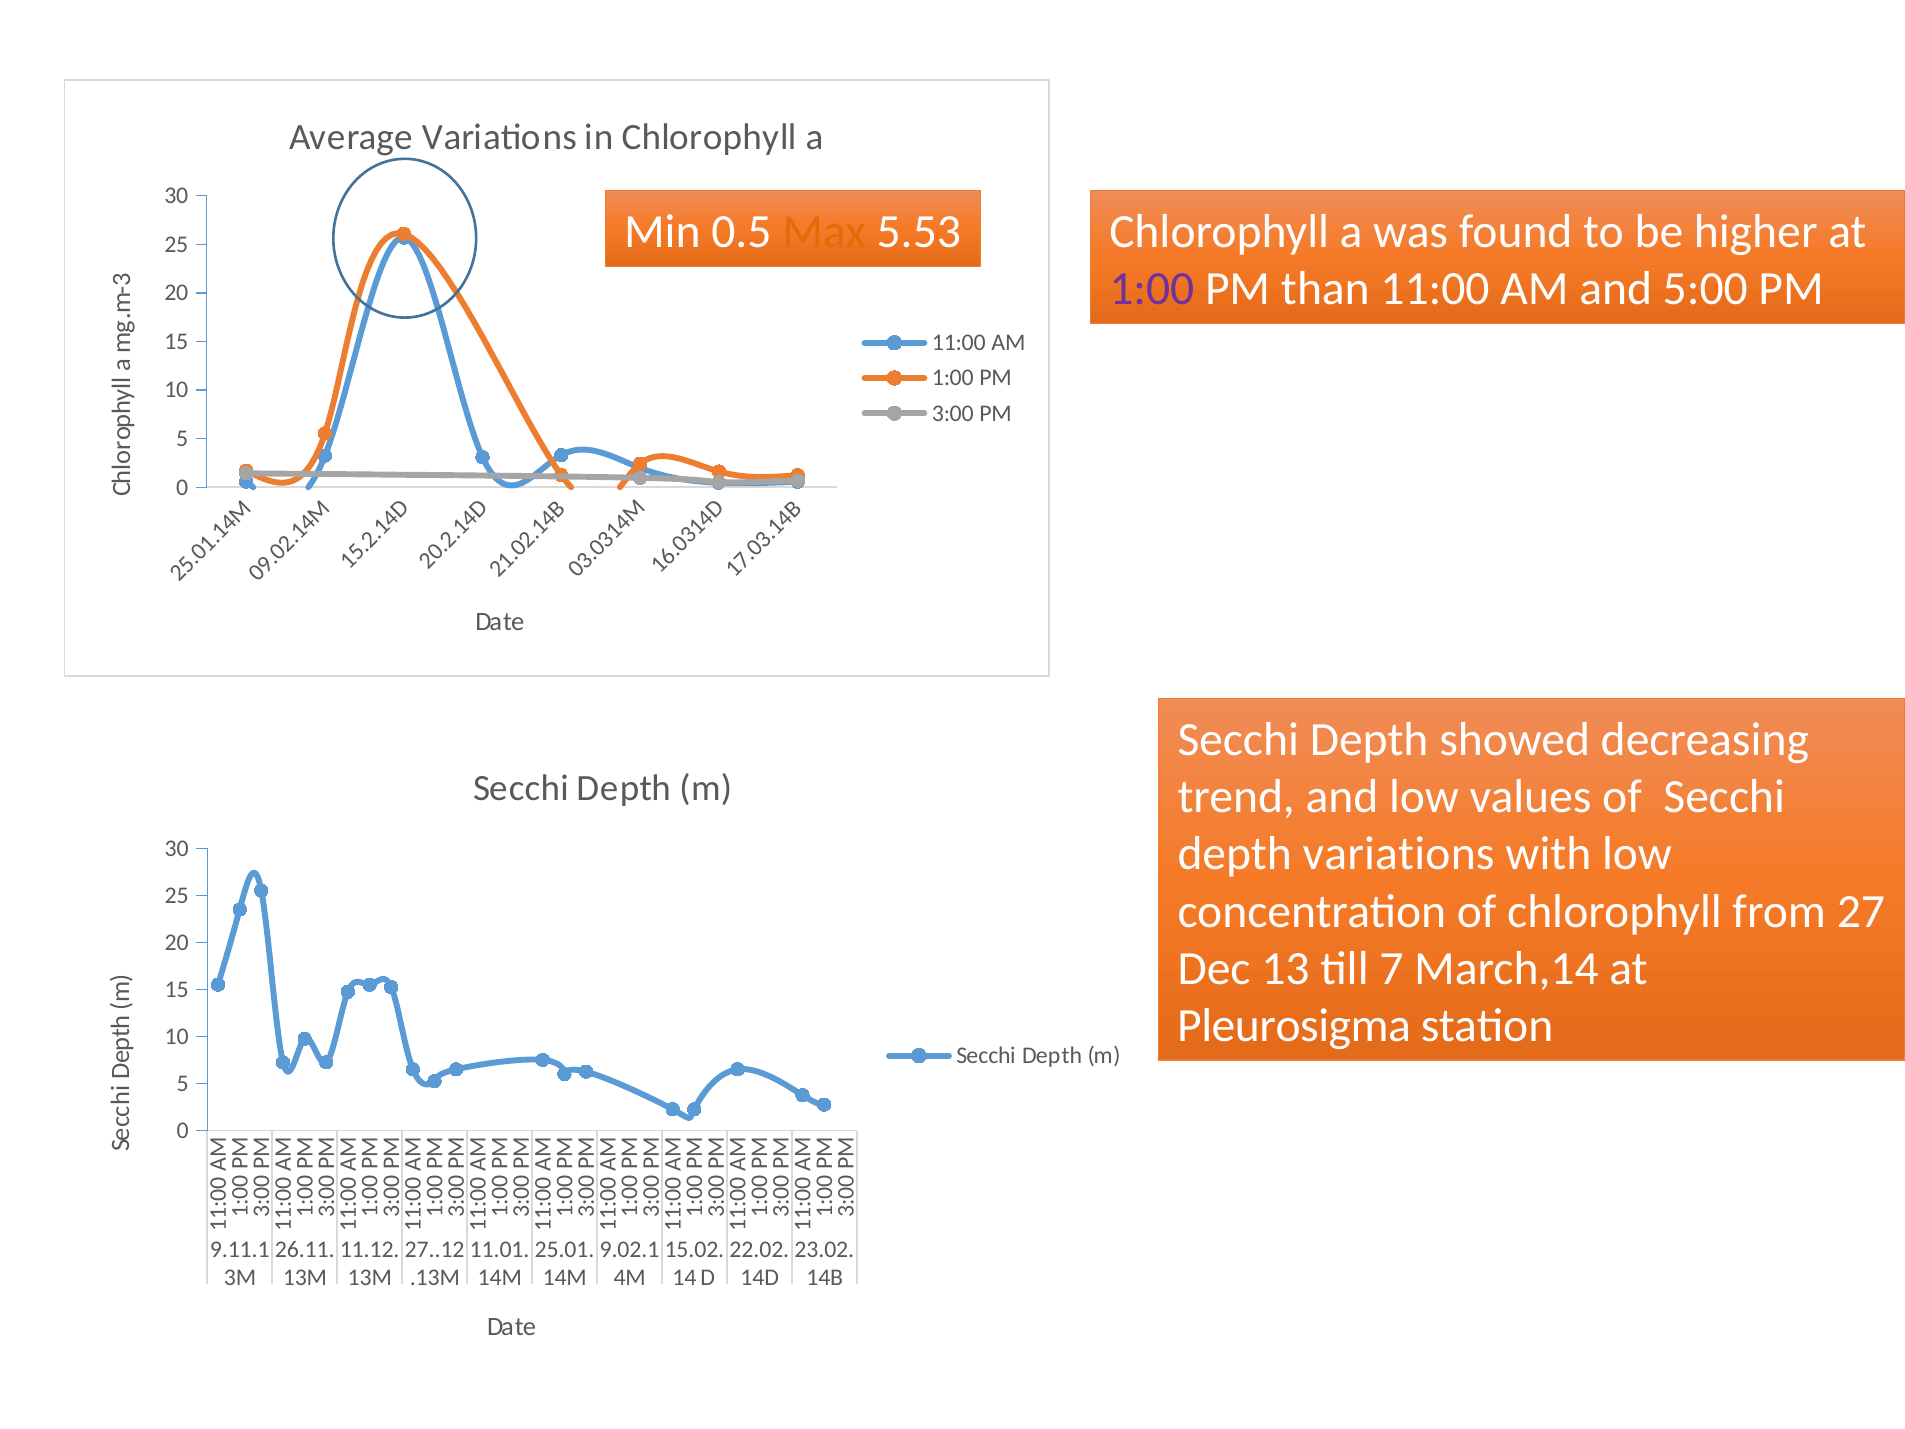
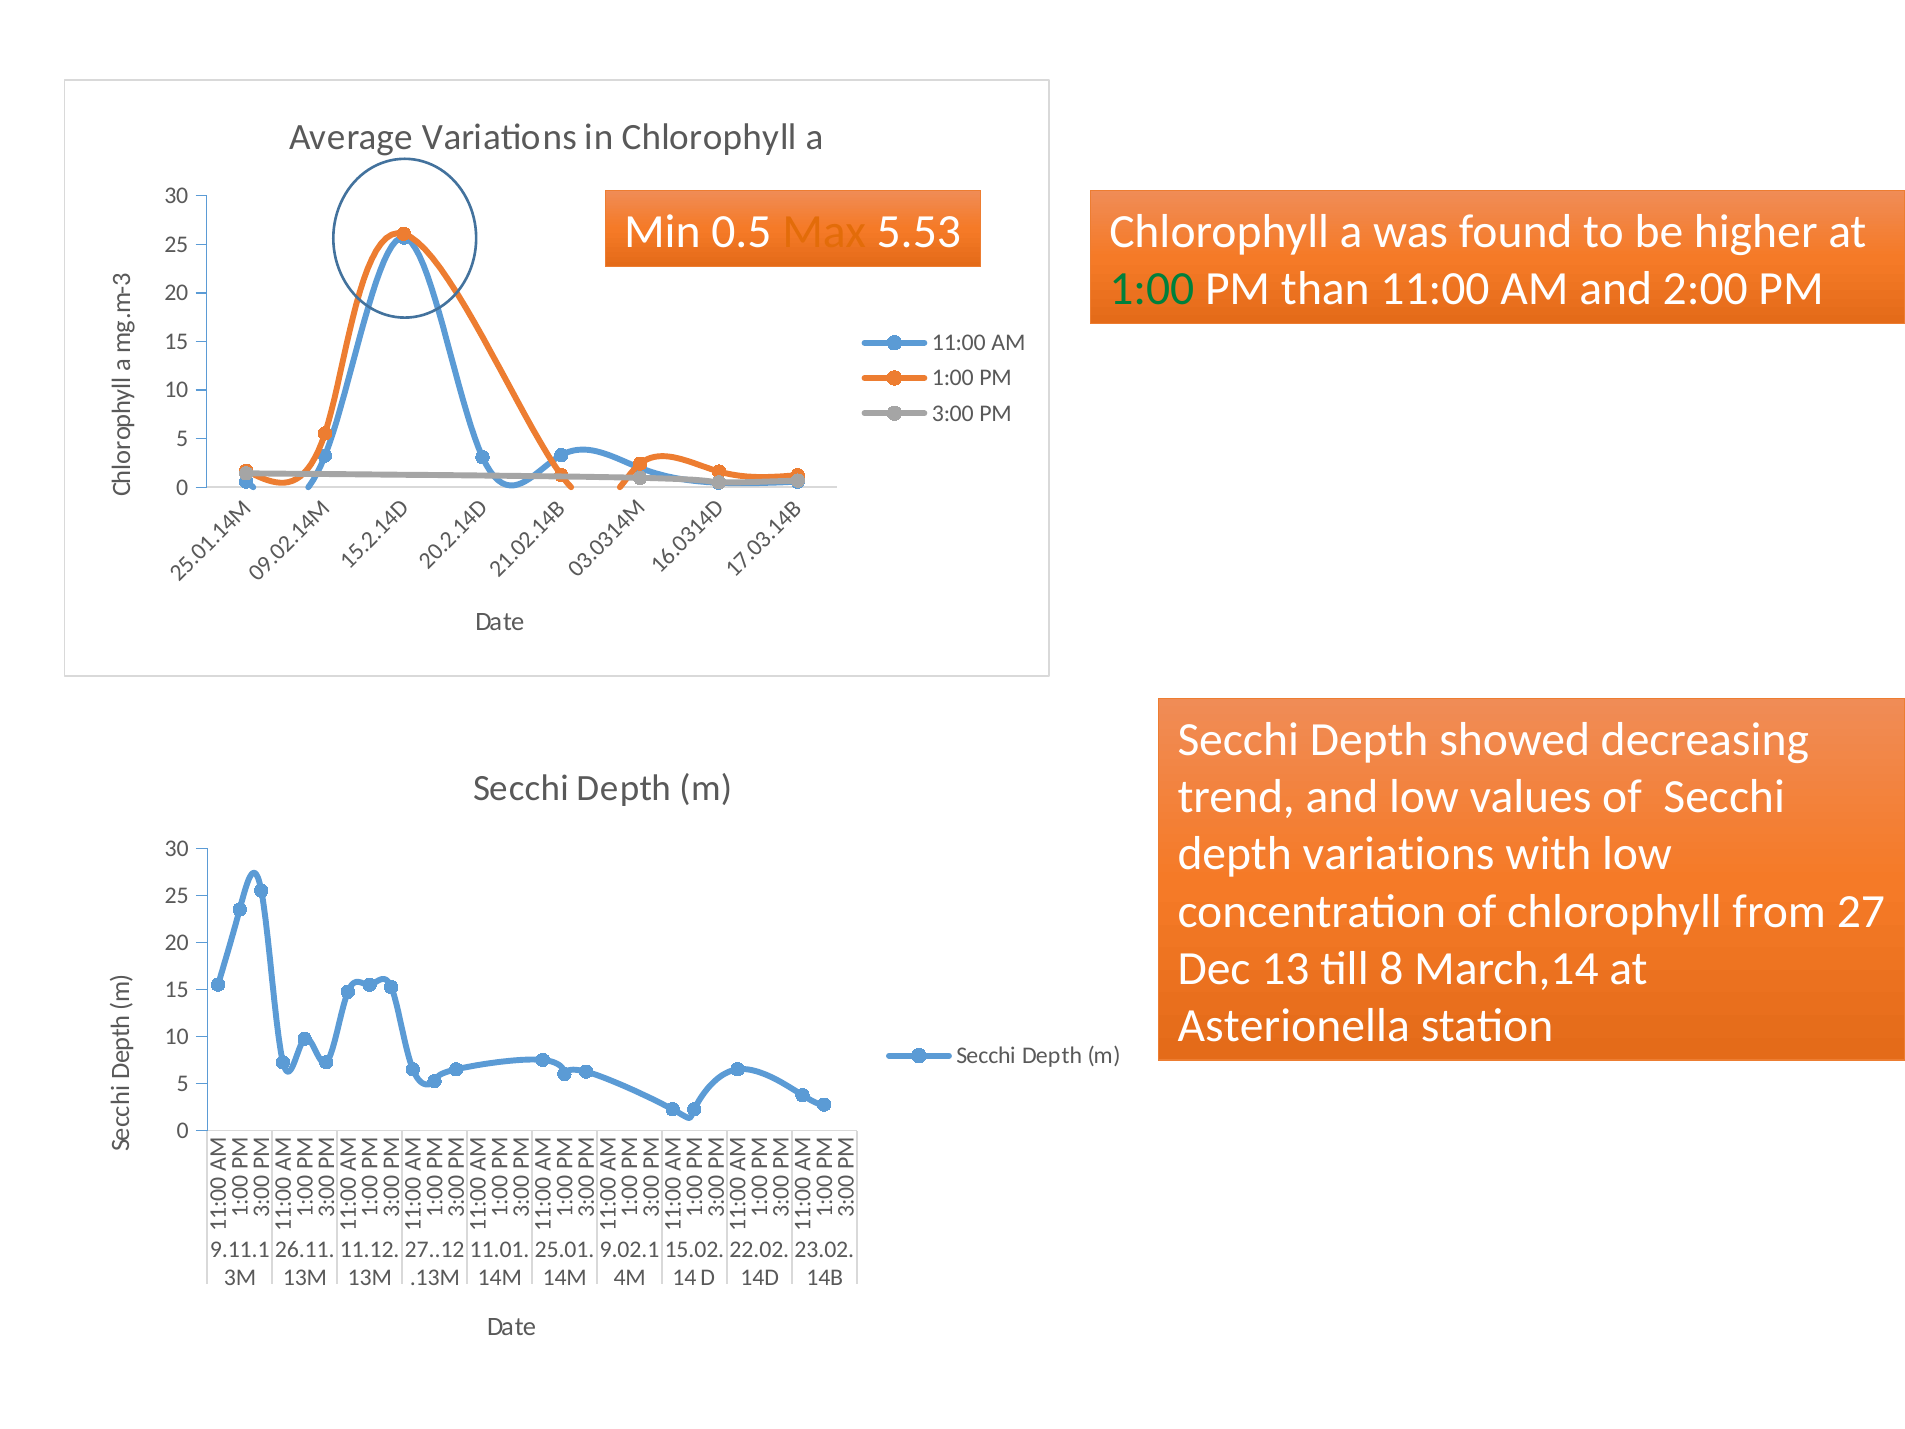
1:00 colour: purple -> green (1152, 289)
5:00: 5:00 -> 2:00 (1705, 289)
till 7: 7 -> 8 (1391, 968)
Pleurosigma: Pleurosigma -> Asterionella (1294, 1025)
